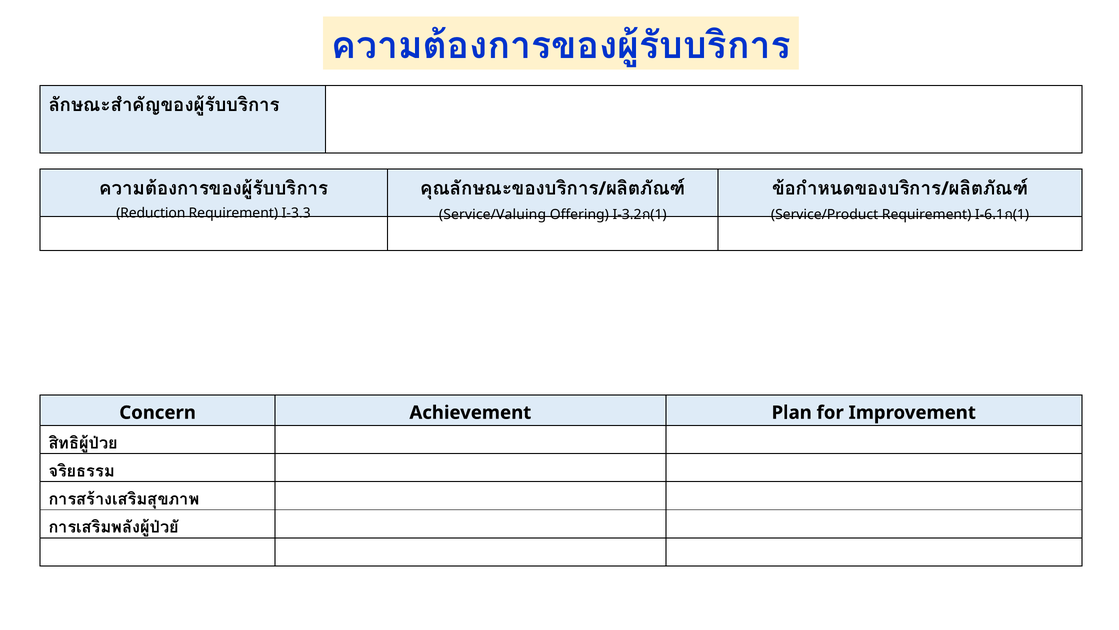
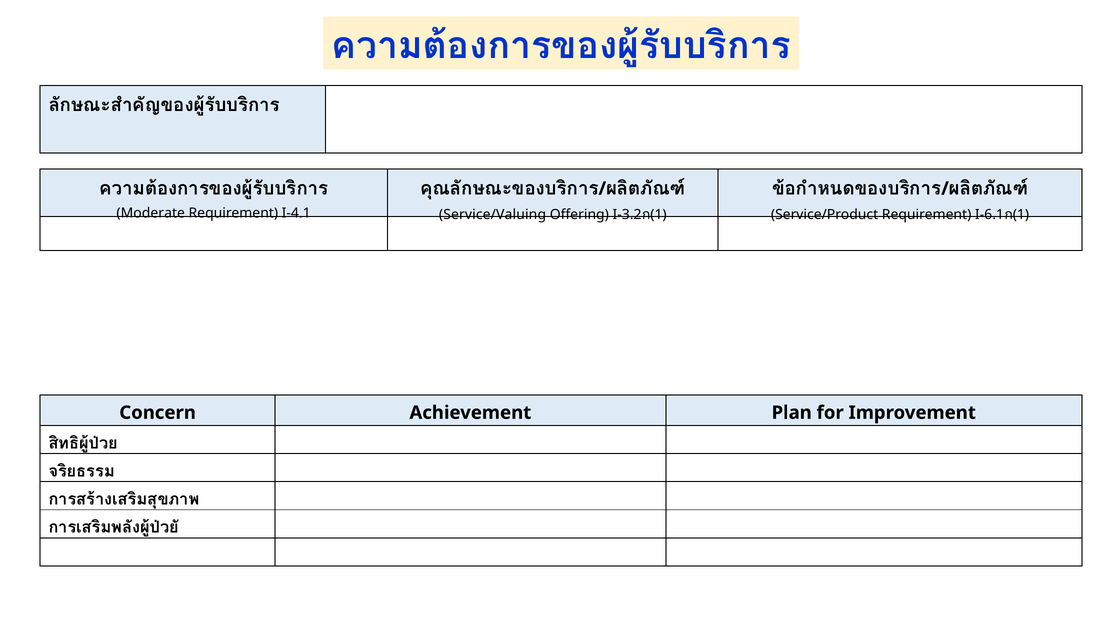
Reduction: Reduction -> Moderate (151, 213)
I-3.3: I-3.3 -> I-4.1 (296, 213)
